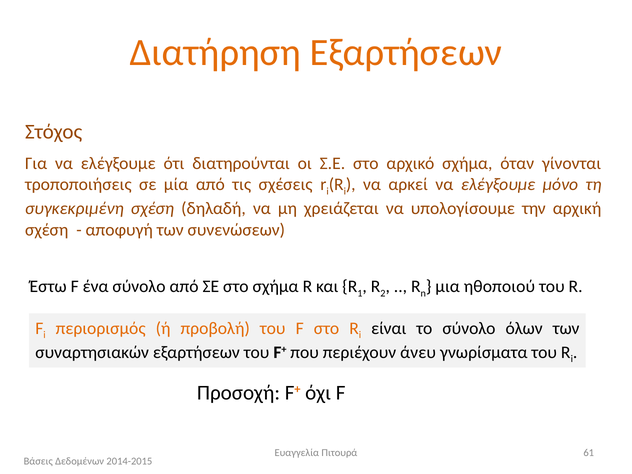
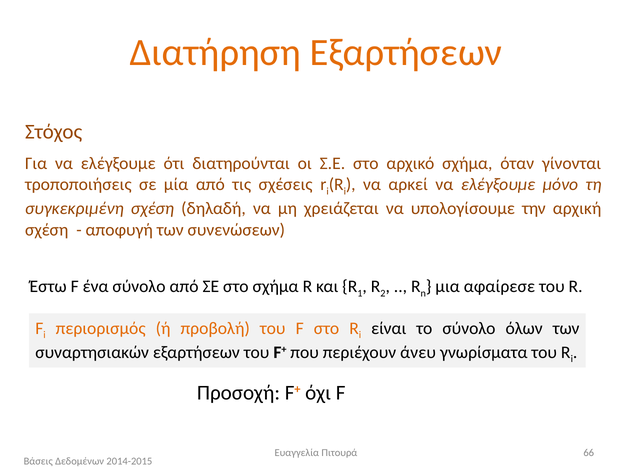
ηθοποιού: ηθοποιού -> αφαίρεσε (499, 286)
61: 61 -> 66 (589, 453)
